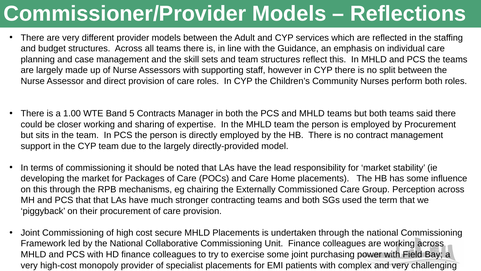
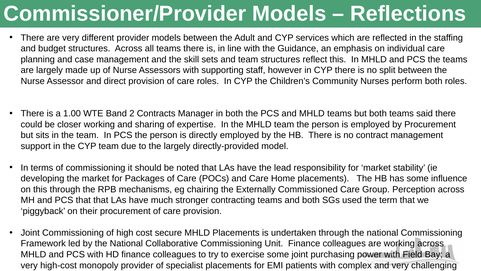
5: 5 -> 2 (132, 113)
